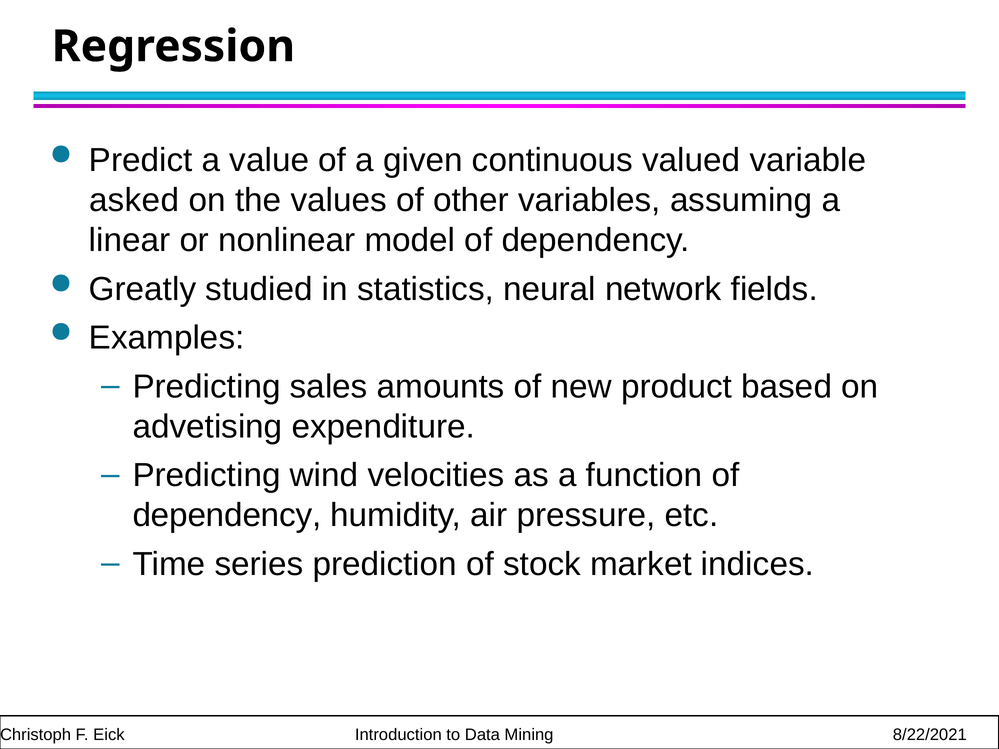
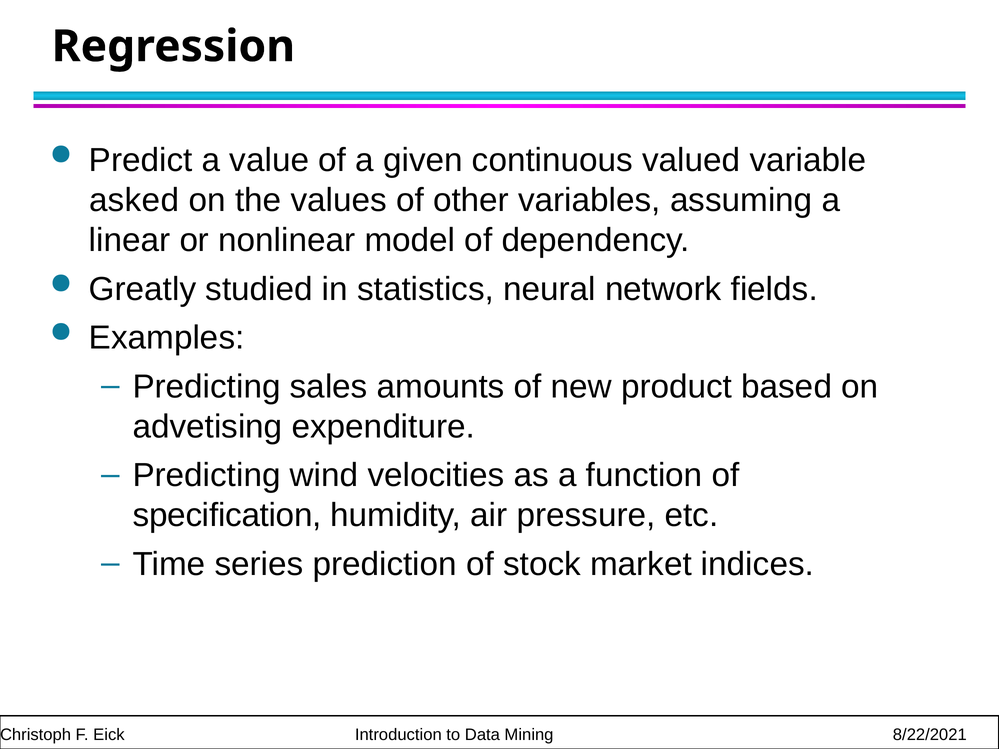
dependency: dependency -> specification (227, 516)
